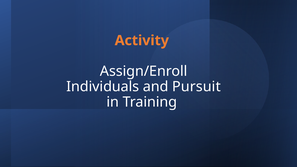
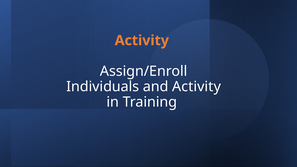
and Pursuit: Pursuit -> Activity (196, 87)
